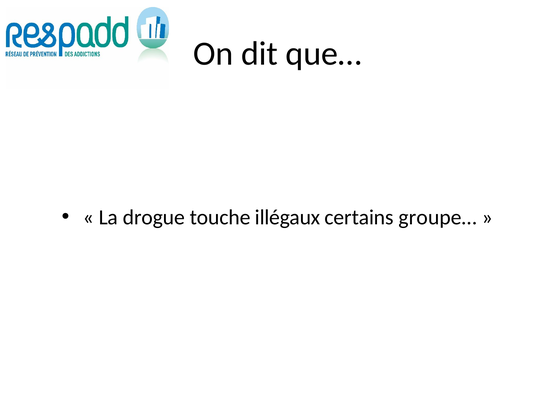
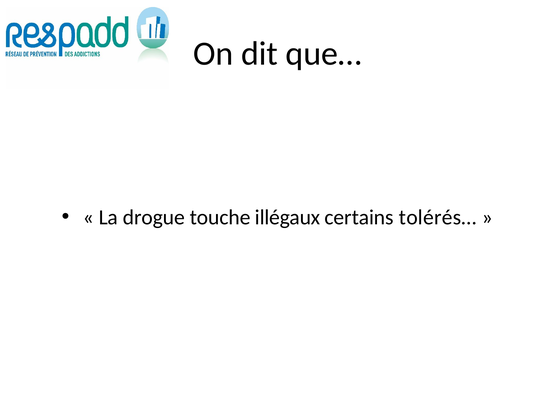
groupe…: groupe… -> tolérés… (438, 217)
